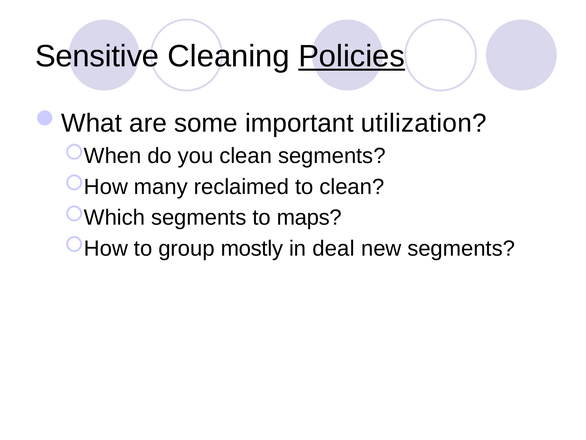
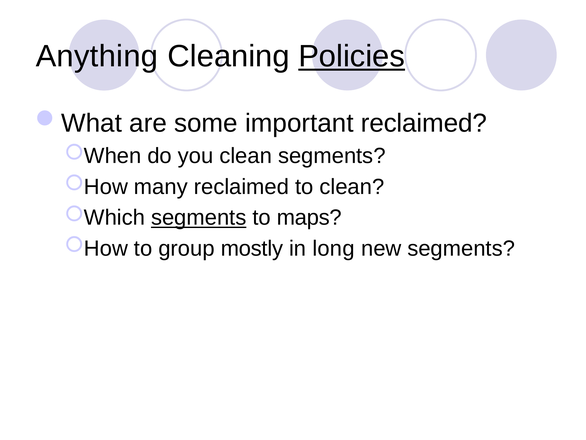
Sensitive: Sensitive -> Anything (97, 56)
important utilization: utilization -> reclaimed (424, 123)
segments underline: none -> present (199, 217)
deal: deal -> long (334, 248)
